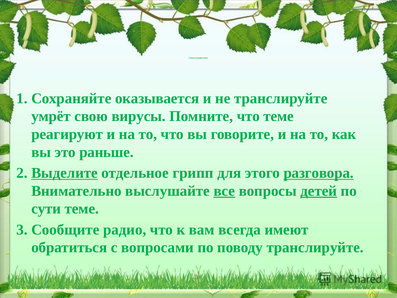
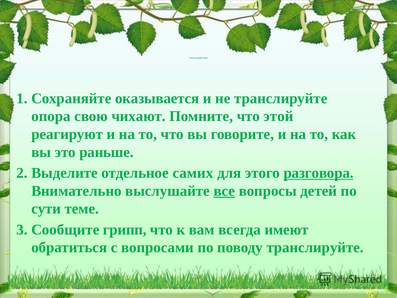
умрёт: умрёт -> опора (51, 116)
вирусы: вирусы -> чихают (139, 116)
что теме: теме -> этой (278, 116)
Выделите underline: present -> none (65, 173)
грипп: грипп -> самих (193, 173)
детей underline: present -> none (319, 191)
радио: радио -> грипп (125, 229)
